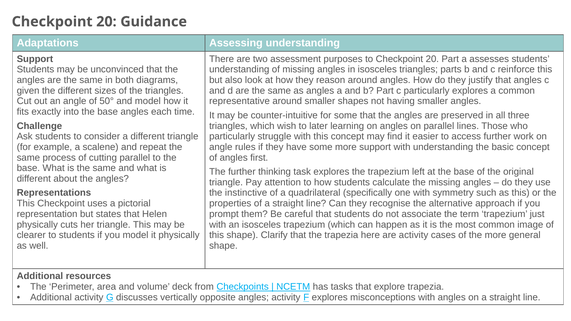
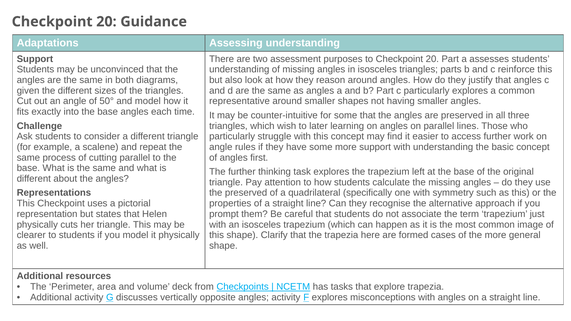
the instinctive: instinctive -> preserved (246, 193)
are activity: activity -> formed (414, 235)
